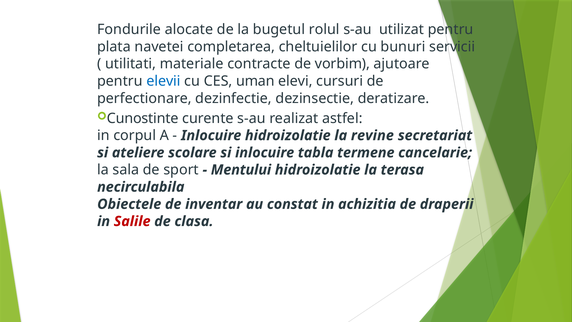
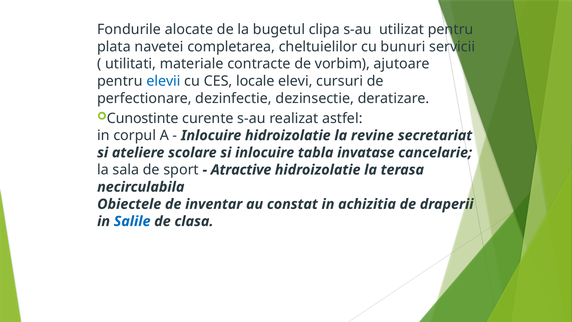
rolul: rolul -> clipa (324, 30)
uman: uman -> locale (255, 81)
termene: termene -> invatase (366, 153)
Mentului: Mentului -> Atractive (241, 170)
Salile colour: red -> blue (132, 221)
